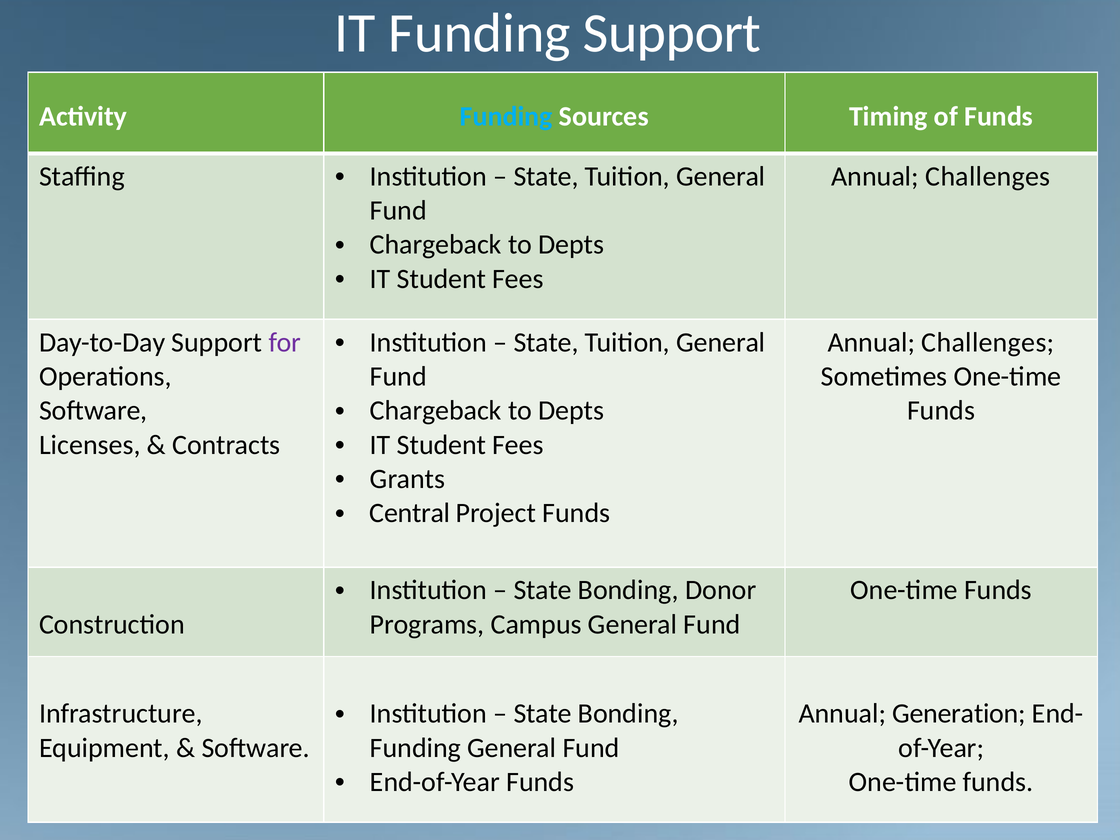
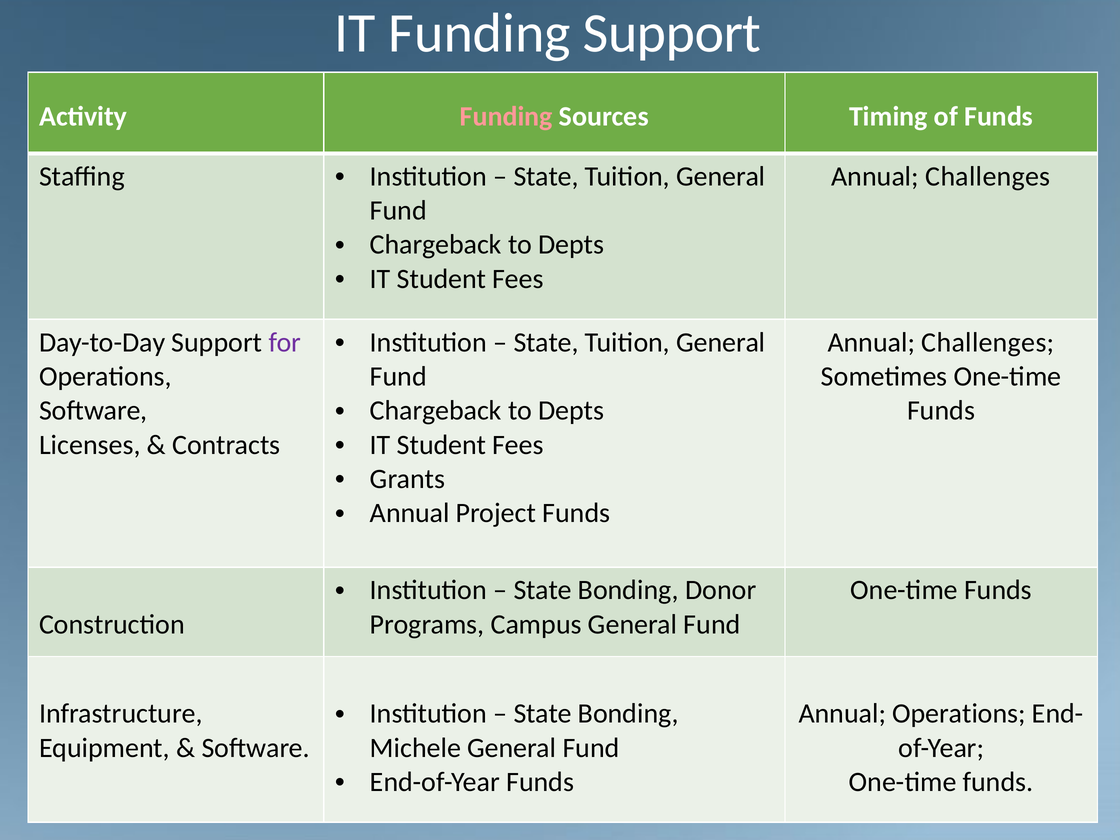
Funding colour: light blue -> pink (506, 116)
Central: Central -> Annual (410, 513)
Annual Generation: Generation -> Operations (959, 714)
Funding: Funding -> Michele (415, 748)
